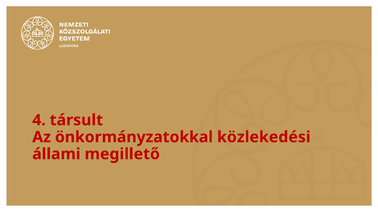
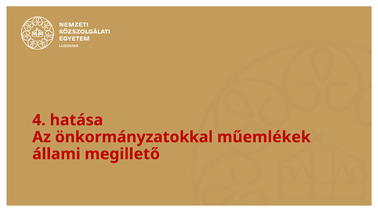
társult: társult -> hatása (76, 120)
közlekedési: közlekedési -> műemlékek (264, 137)
